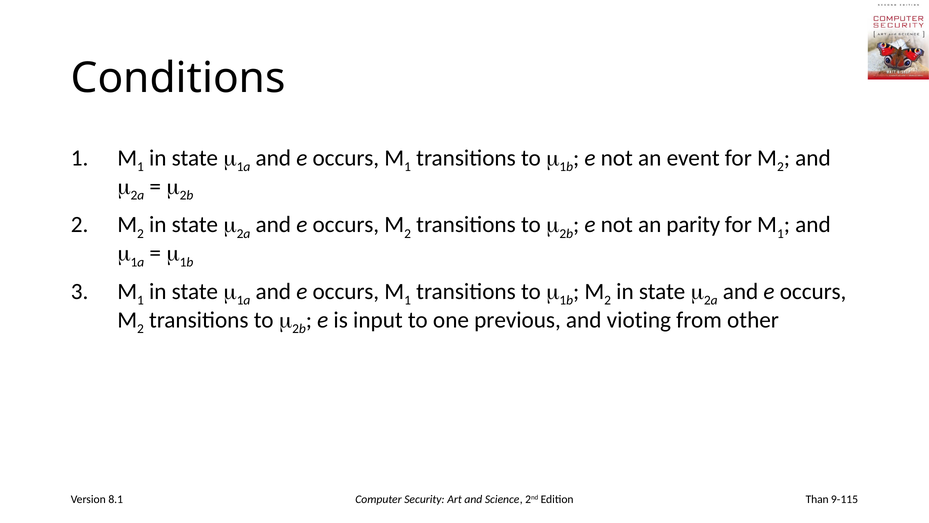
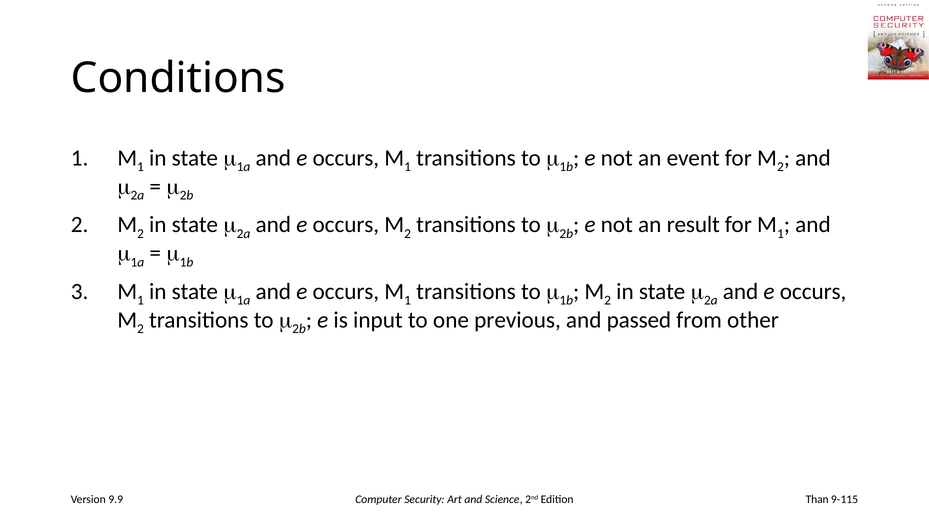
parity: parity -> result (693, 224)
vioting: vioting -> passed (639, 320)
8.1: 8.1 -> 9.9 (116, 499)
